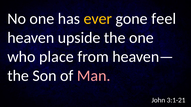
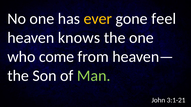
upside: upside -> knows (79, 38)
place: place -> come (57, 57)
Man colour: pink -> light green (94, 76)
